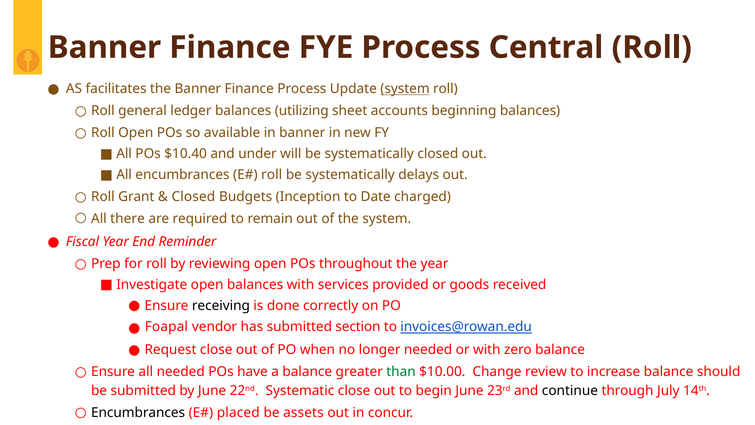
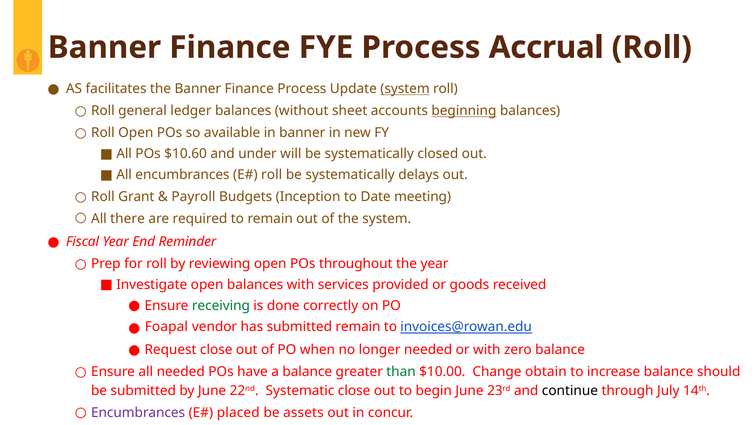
Central: Central -> Accrual (546, 47)
utilizing: utilizing -> without (302, 111)
beginning underline: none -> present (464, 111)
$10.40: $10.40 -> $10.60 (186, 154)
Closed: Closed -> Payroll (193, 197)
charged: charged -> meeting (423, 197)
receiving colour: black -> green (221, 305)
submitted section: section -> remain (358, 327)
review: review -> obtain (546, 372)
Encumbrances colour: black -> purple (138, 412)
